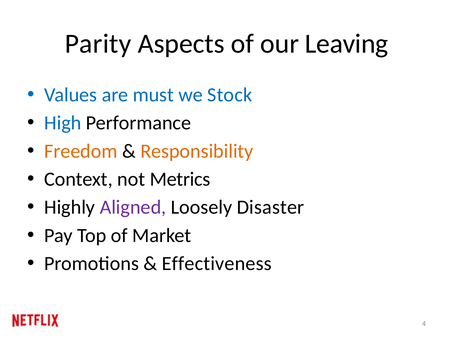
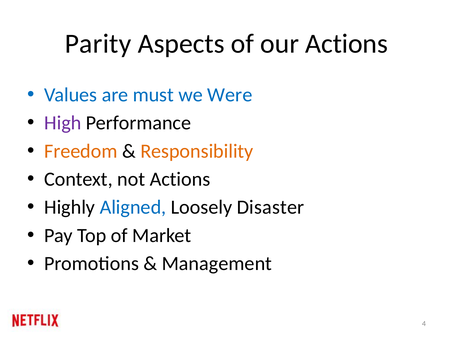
our Leaving: Leaving -> Actions (347, 44)
Stock: Stock -> Were (230, 95)
High colour: blue -> purple (63, 123)
not Metrics: Metrics -> Actions (180, 180)
Aligned colour: purple -> blue (133, 208)
Effectiveness: Effectiveness -> Management (217, 264)
